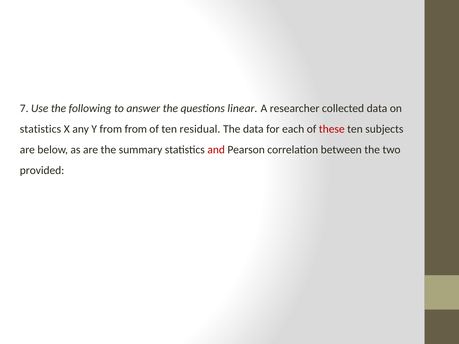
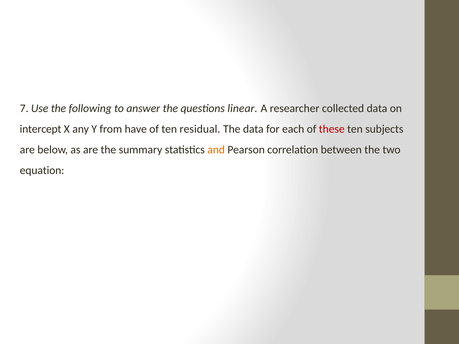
statistics: statistics -> intercept (41, 129)
from from: from -> have (136, 129)
and colour: red -> orange (216, 150)
provided: provided -> equation (42, 171)
